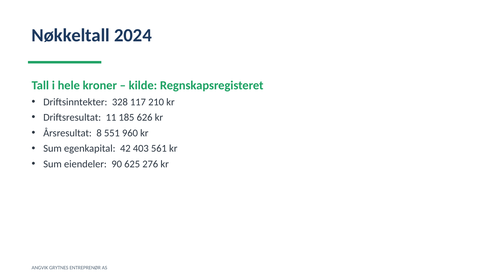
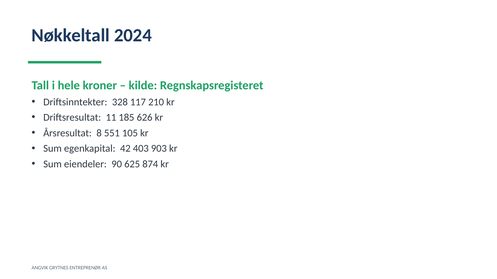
960: 960 -> 105 (130, 133)
561: 561 -> 903 (159, 149)
276: 276 -> 874 (150, 164)
